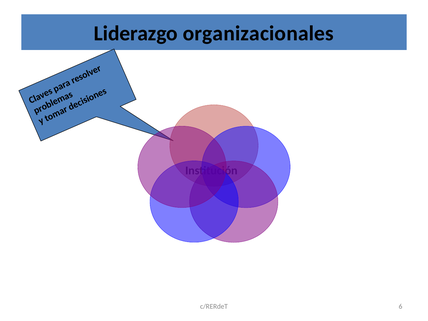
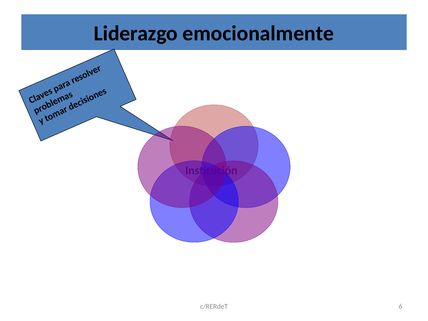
organizacionales: organizacionales -> emocionalmente (258, 34)
